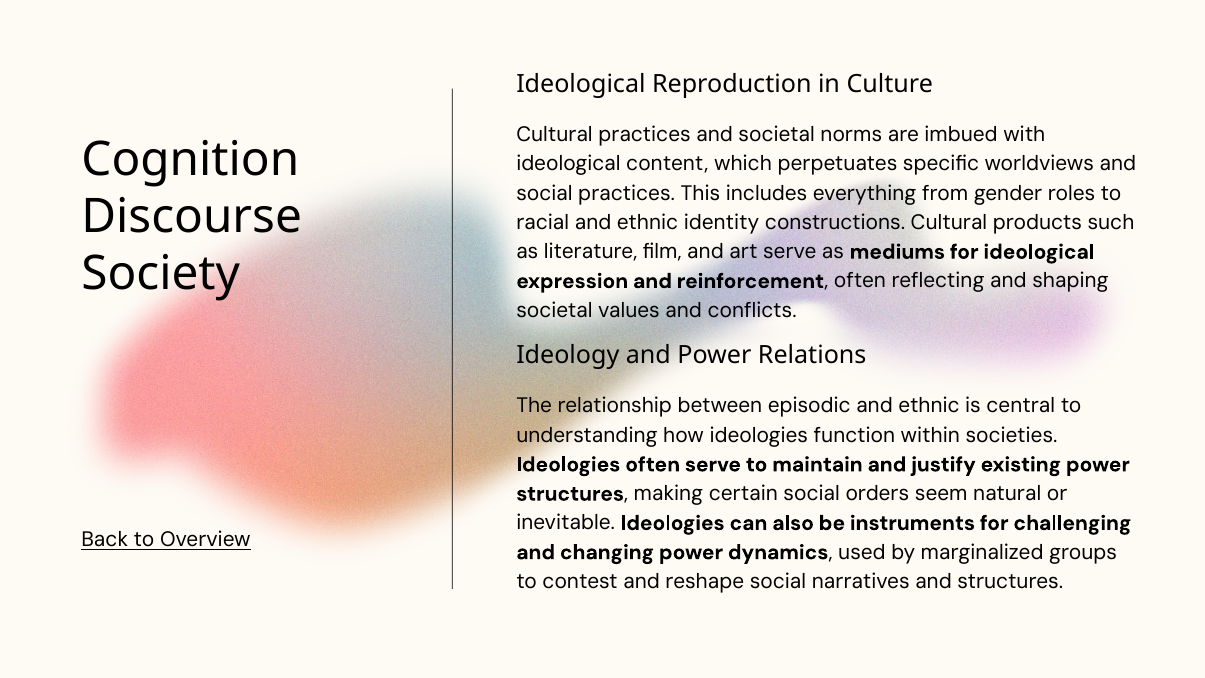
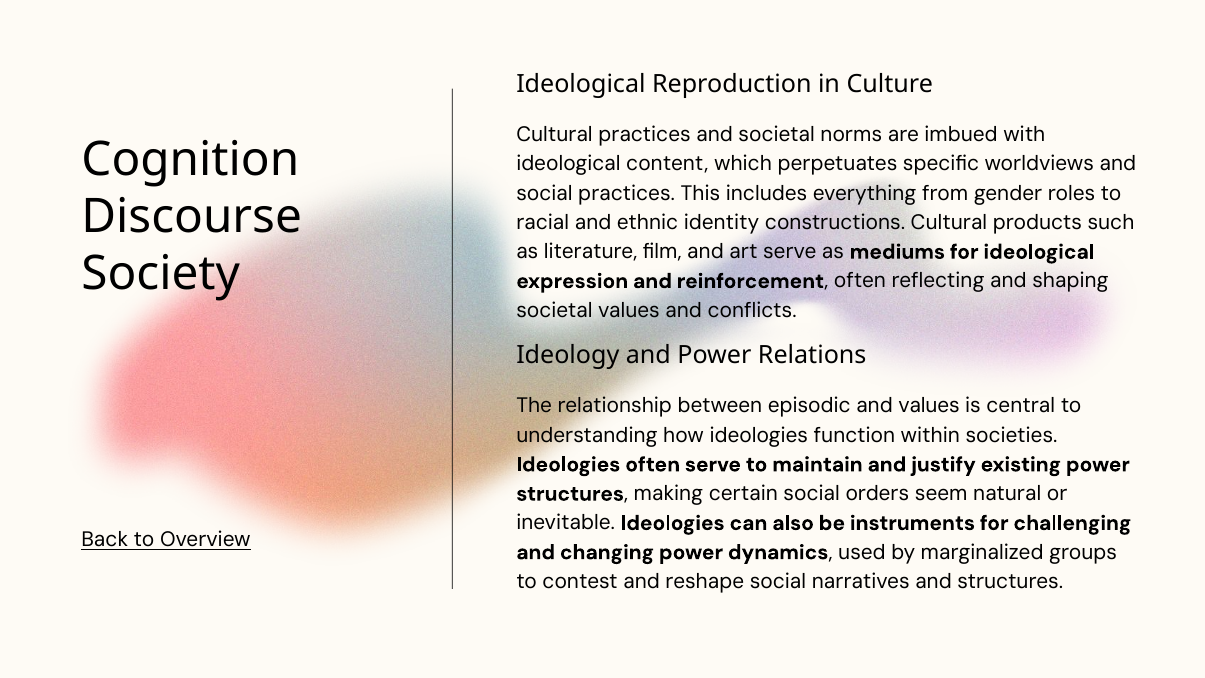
ethnic: ethnic -> values (929, 406)
